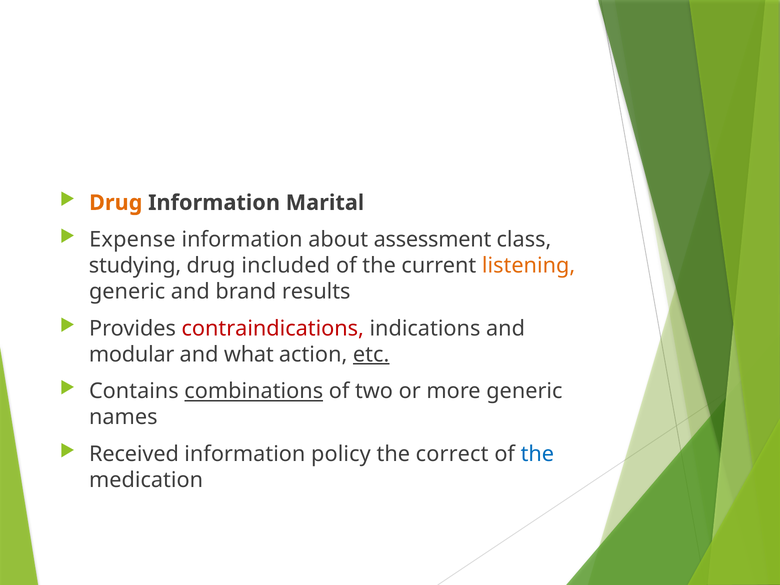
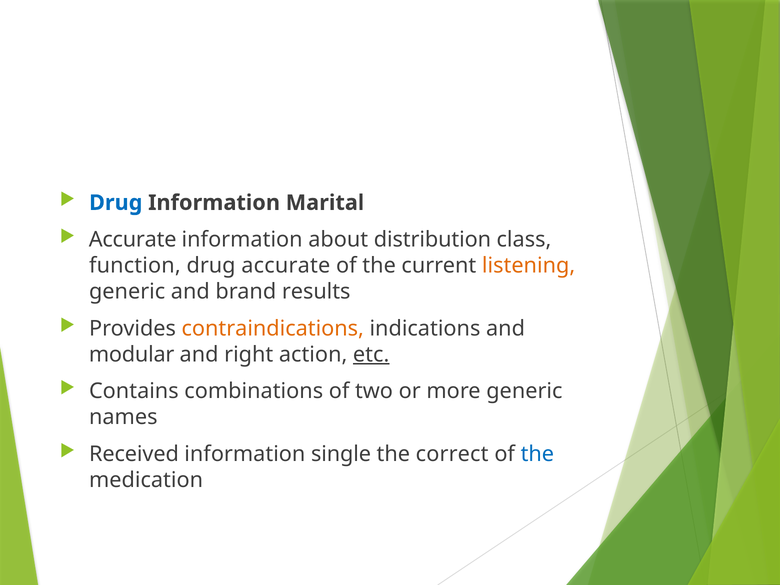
Drug colour: orange -> blue (116, 203)
Expense: Expense -> Accurate (133, 240)
assessment: assessment -> distribution (432, 240)
studying: studying -> function (135, 266)
drug included: included -> accurate (286, 266)
contraindications colour: red -> orange (273, 328)
what: what -> right (249, 354)
combinations underline: present -> none (254, 391)
policy: policy -> single (341, 454)
